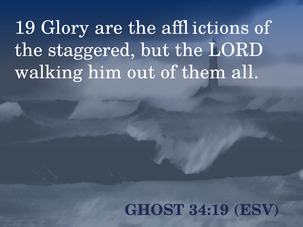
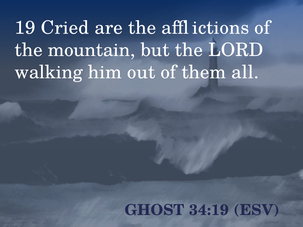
Glory: Glory -> Cried (65, 28)
staggered: staggered -> mountain (92, 50)
